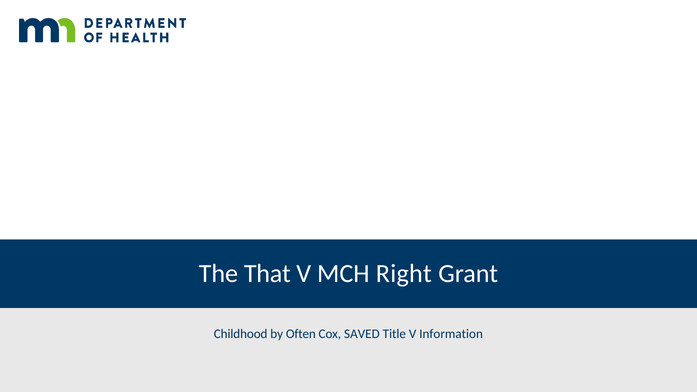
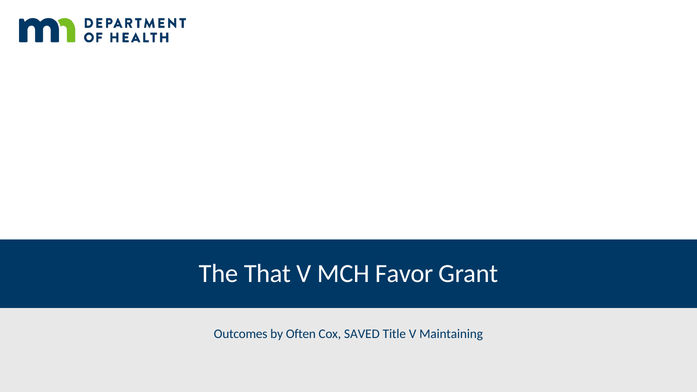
Right: Right -> Favor (404, 274)
Childhood: Childhood -> Outcomes (241, 334)
Information: Information -> Maintaining (451, 334)
